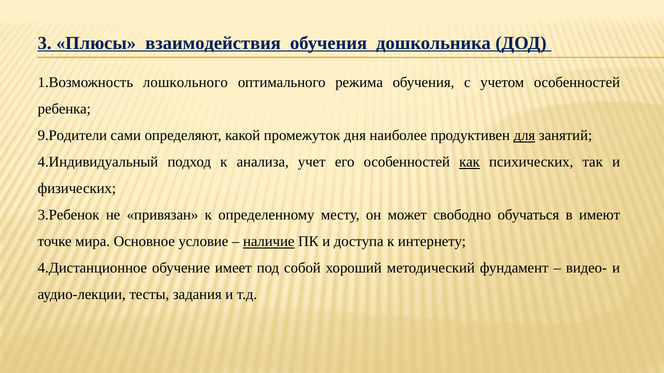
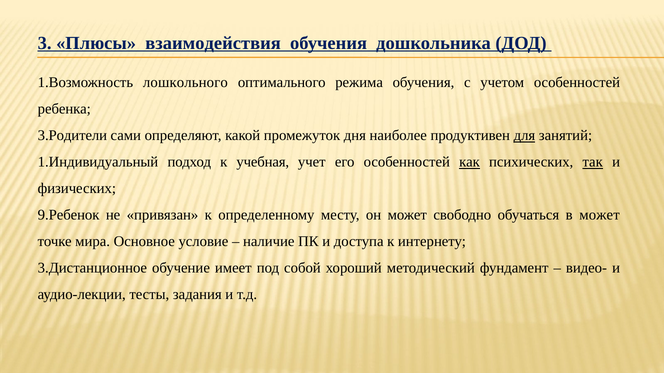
9.Родители: 9.Родители -> 3.Родители (72, 136)
4.Индивидуальный: 4.Индивидуальный -> 1.Индивидуальный (98, 162)
анализа: анализа -> учебная (263, 162)
так underline: none -> present (593, 162)
3.Ребенок: 3.Ребенок -> 9.Ребенок (69, 215)
в имеют: имеют -> может (600, 215)
наличие underline: present -> none (269, 242)
4.Дистанционное: 4.Дистанционное -> 3.Дистанционное (92, 268)
